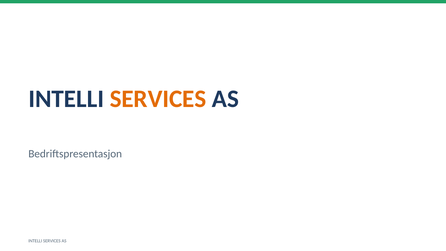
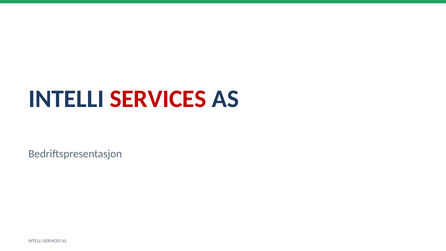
SERVICES colour: orange -> red (158, 99)
